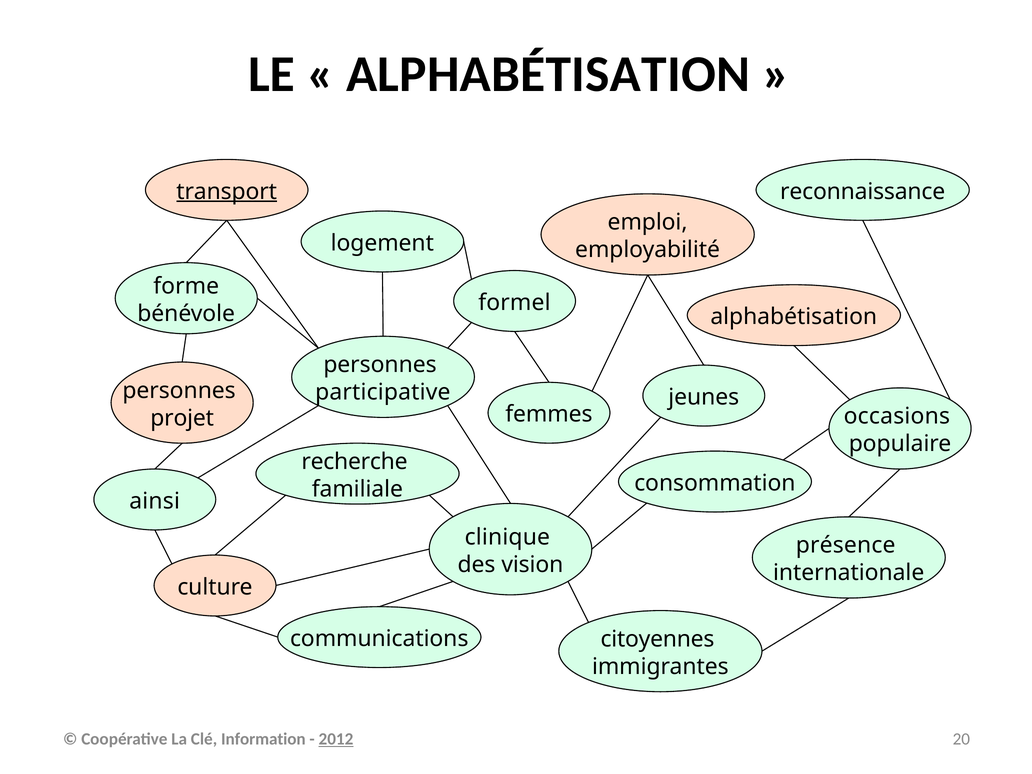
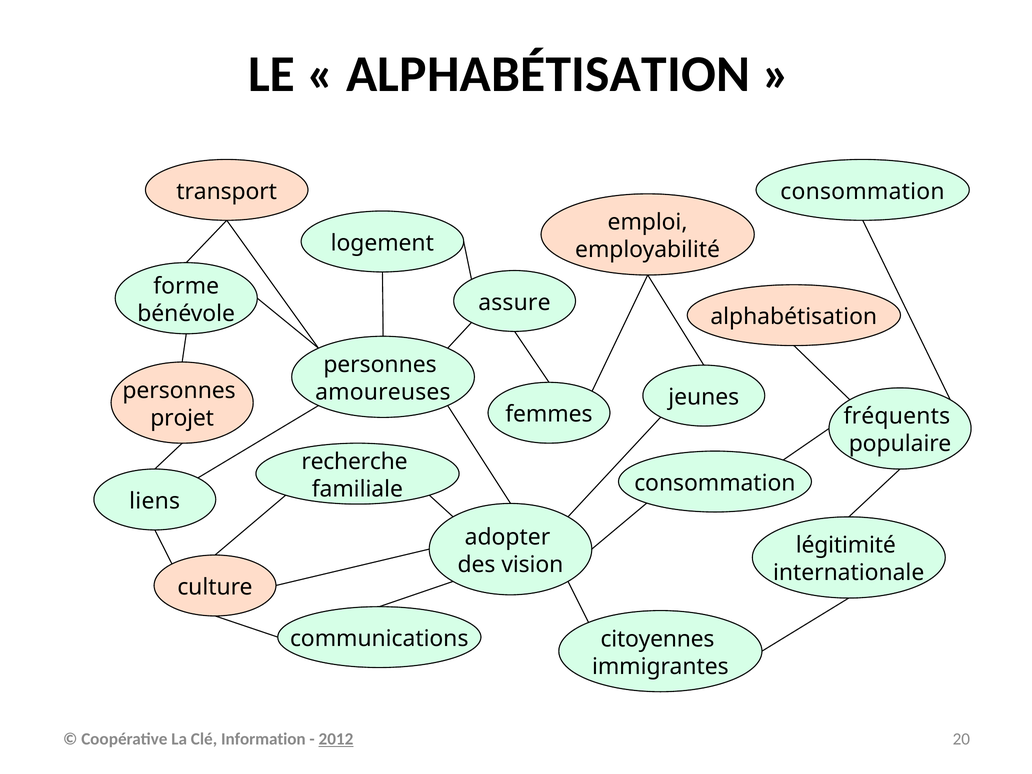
transport underline: present -> none (227, 191)
reconnaissance: reconnaissance -> consommation (862, 191)
formel: formel -> assure (514, 303)
participative: participative -> amoureuses (383, 392)
occasions: occasions -> fréquents (897, 416)
ainsi: ainsi -> liens (155, 501)
clinique: clinique -> adopter (507, 537)
présence: présence -> légitimité (846, 545)
